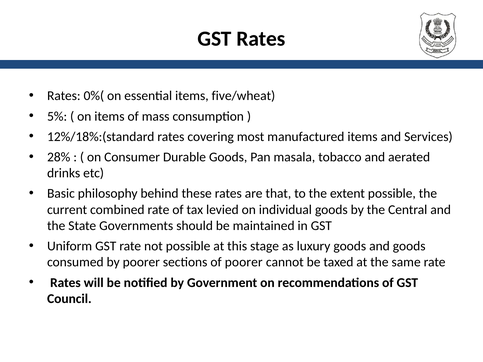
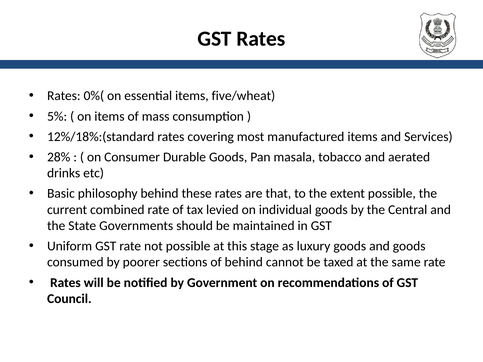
of poorer: poorer -> behind (244, 262)
